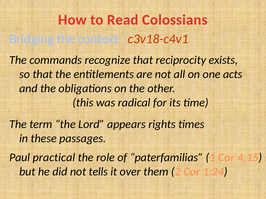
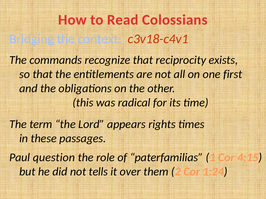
acts: acts -> first (233, 74)
practical: practical -> question (54, 158)
